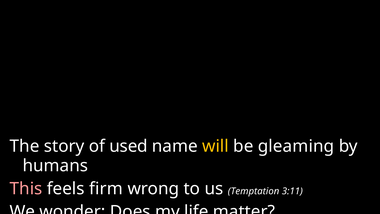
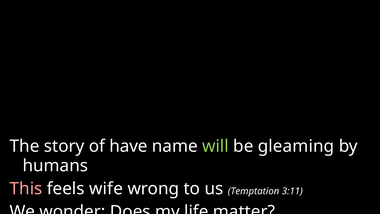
used: used -> have (129, 146)
will colour: yellow -> light green (215, 146)
firm: firm -> wife (106, 189)
